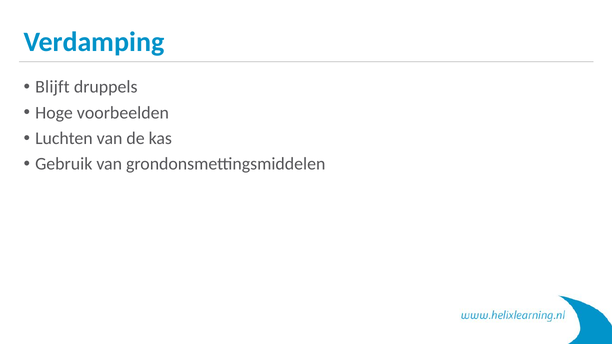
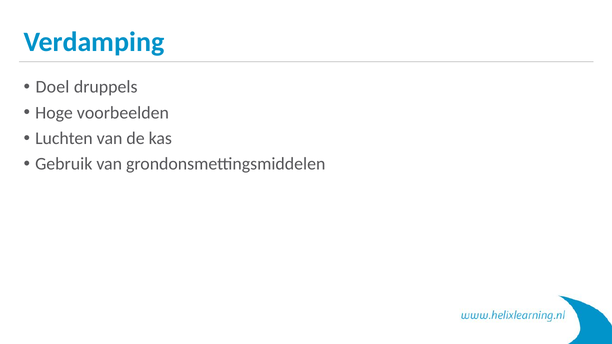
Blijft: Blijft -> Doel (52, 87)
